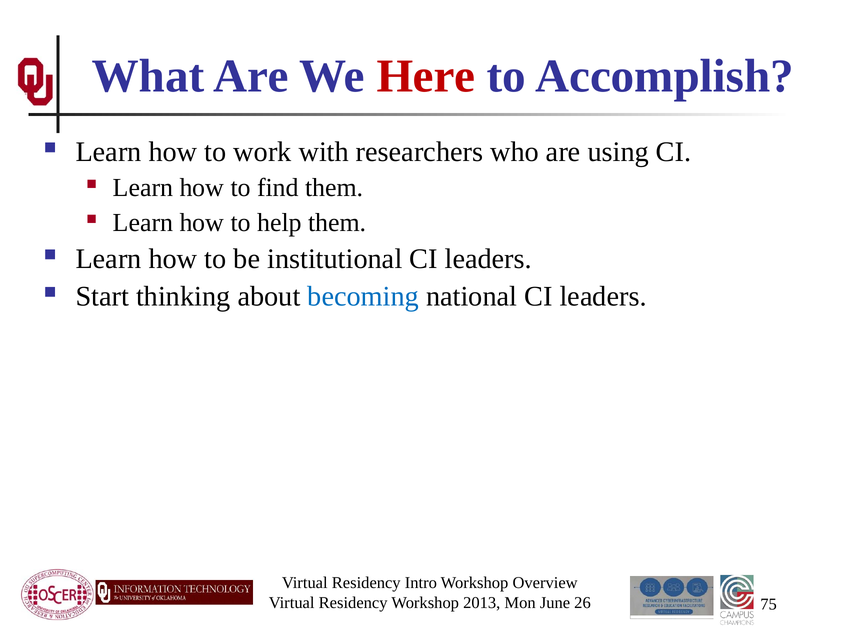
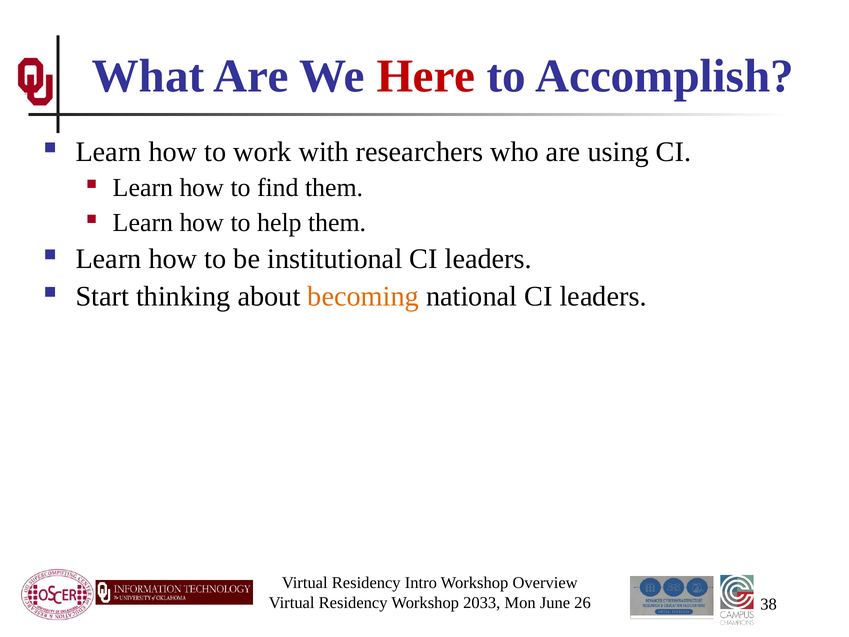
becoming colour: blue -> orange (363, 296)
2013: 2013 -> 2033 (482, 602)
75: 75 -> 38 (769, 604)
